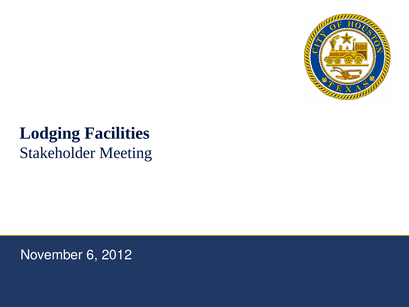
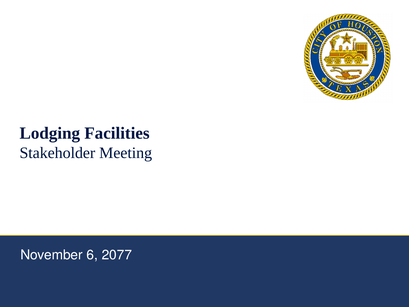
2012: 2012 -> 2077 (117, 255)
